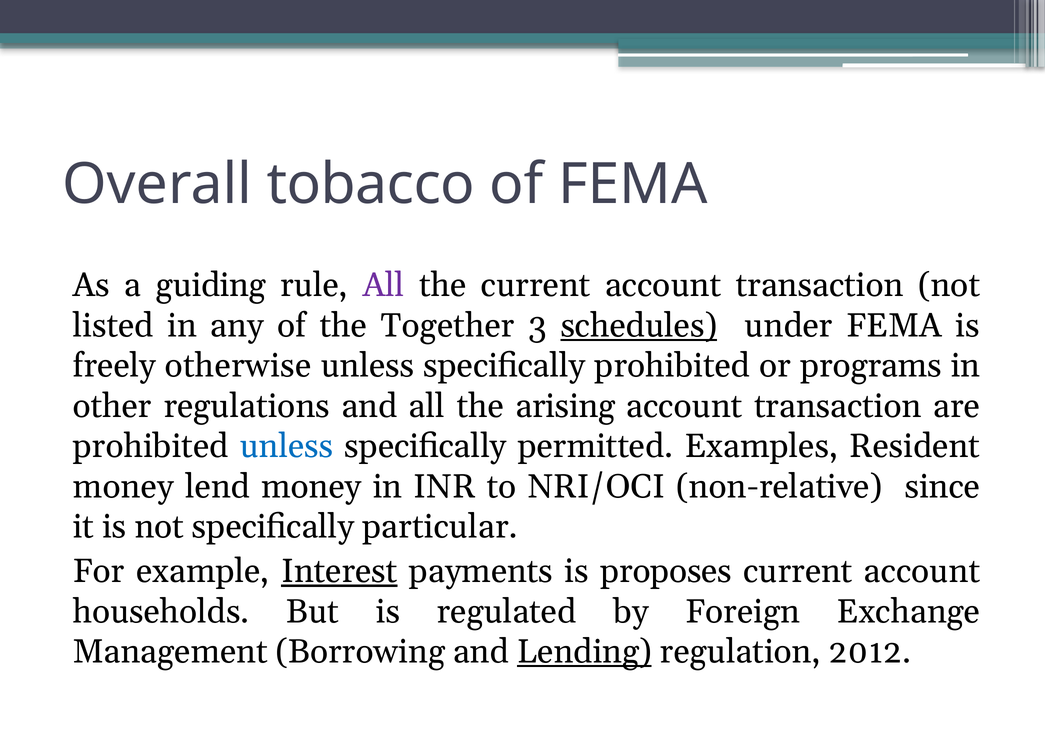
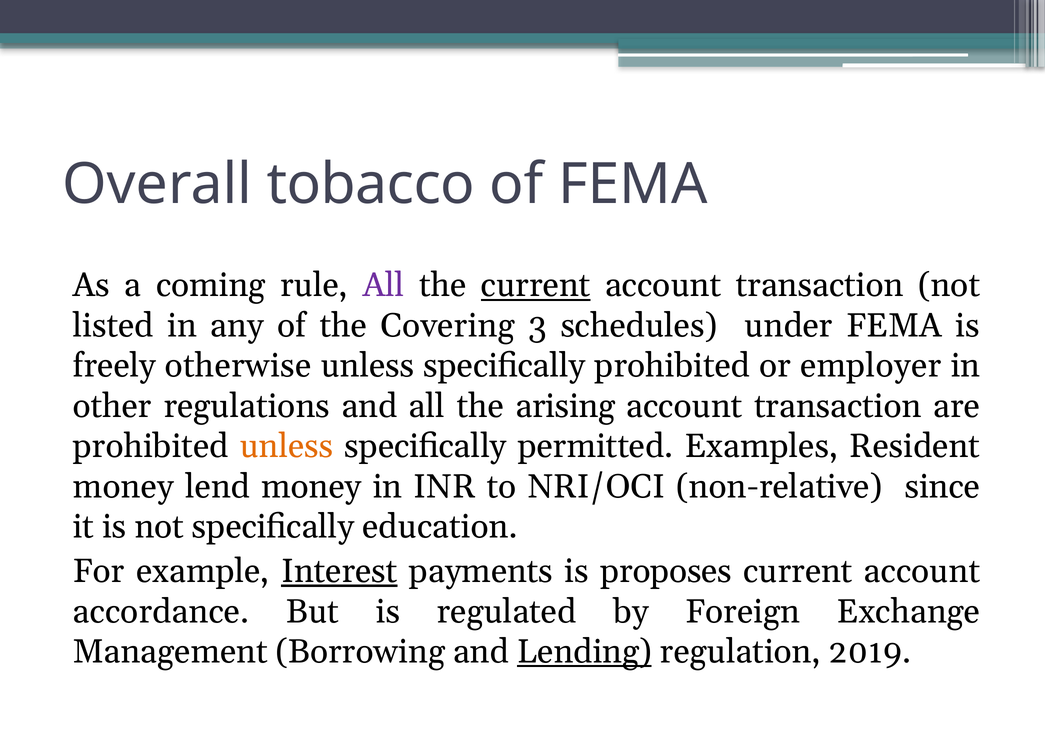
guiding: guiding -> coming (211, 285)
current underline: none -> present (536, 285)
Together: Together -> Covering (448, 326)
schedules underline: present -> none (639, 326)
programs: programs -> employer (871, 366)
unless colour: blue -> orange (286, 446)
particular: particular -> education (440, 527)
households: households -> accordance (161, 612)
2012: 2012 -> 2019 (870, 652)
